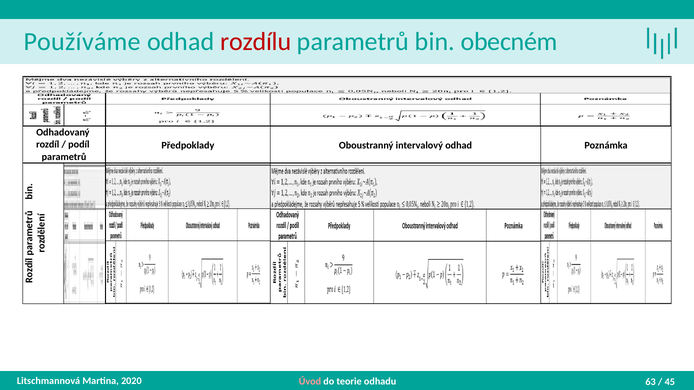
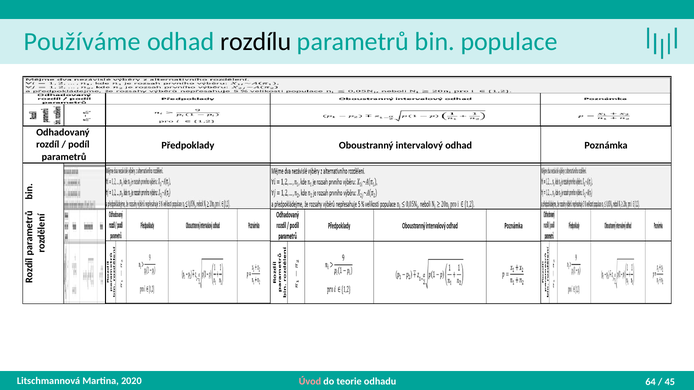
rozdílu colour: red -> black (256, 41)
obecném: obecném -> populace (509, 41)
63: 63 -> 64 (651, 382)
